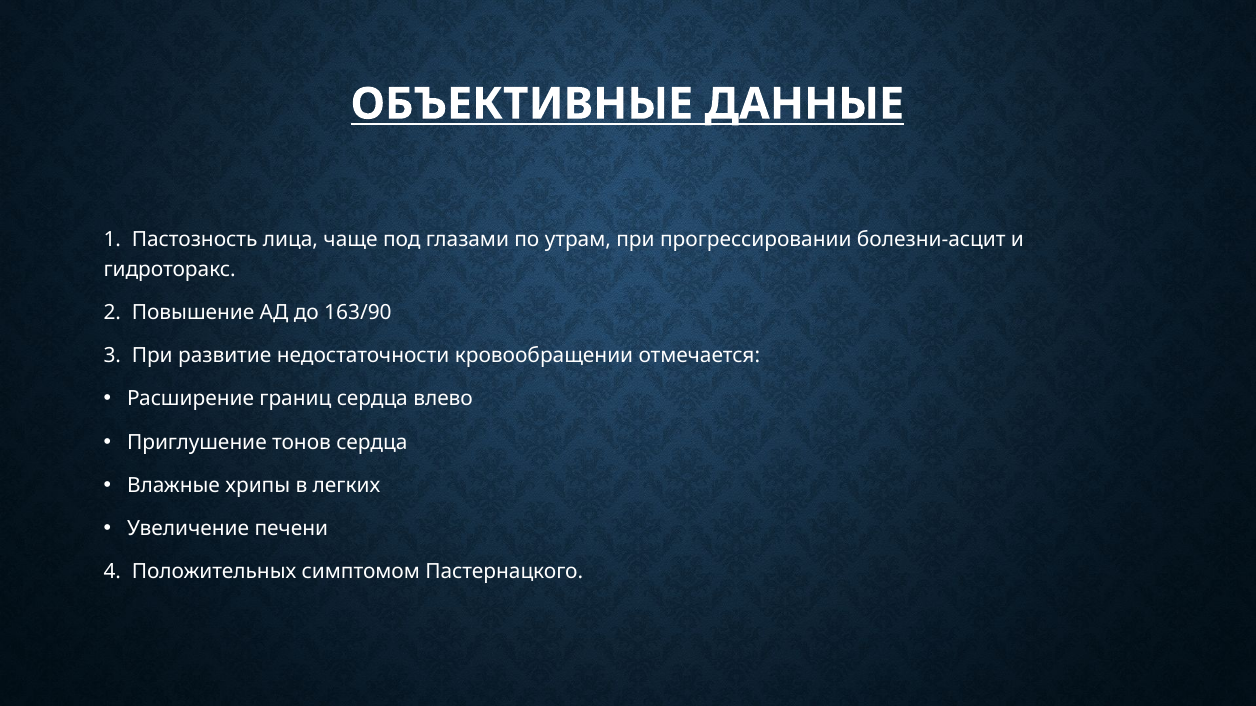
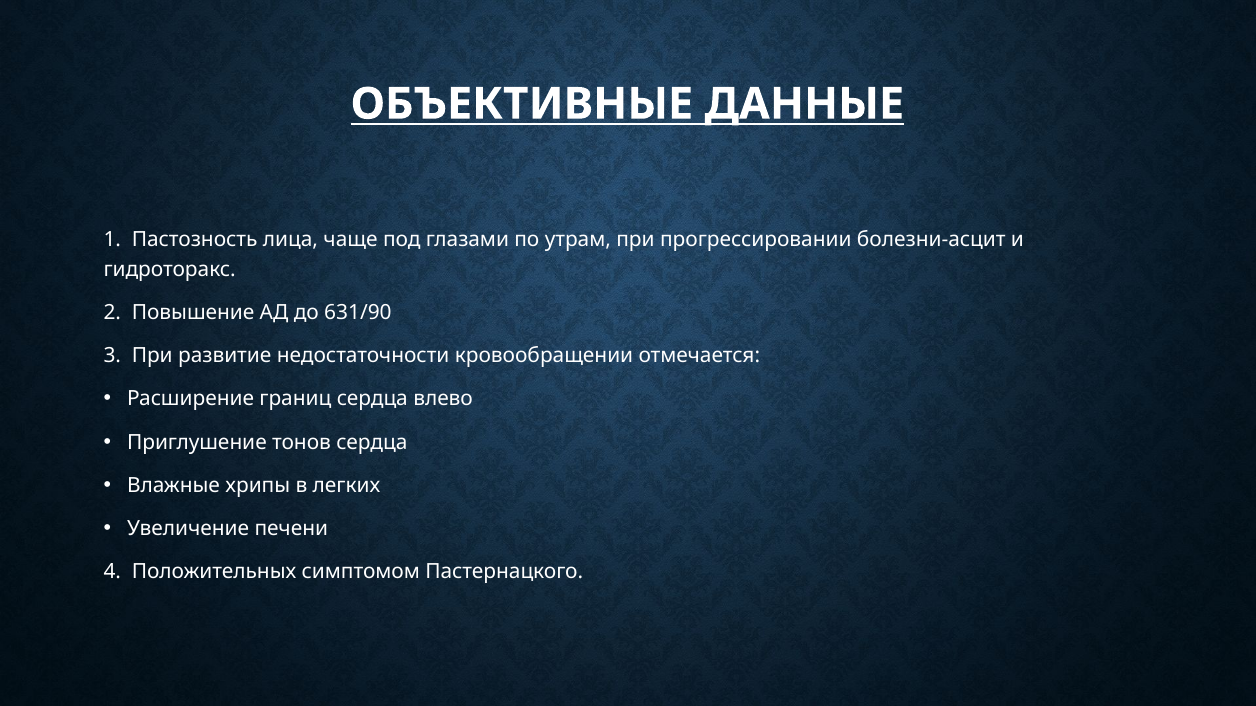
163/90: 163/90 -> 631/90 (358, 313)
